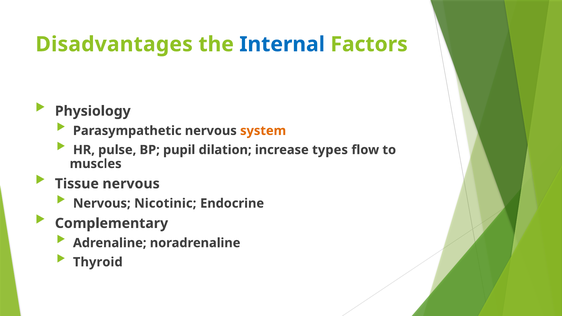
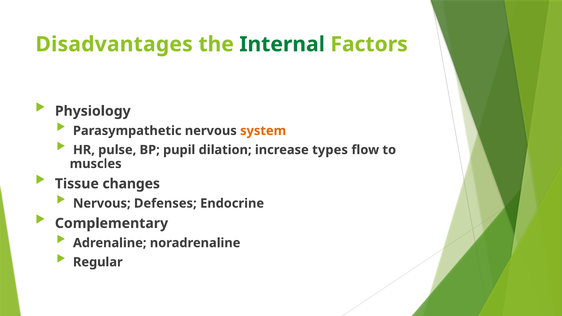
Internal colour: blue -> green (282, 44)
Tissue nervous: nervous -> changes (131, 184)
Nicotinic: Nicotinic -> Defenses (165, 203)
Thyroid: Thyroid -> Regular (98, 262)
